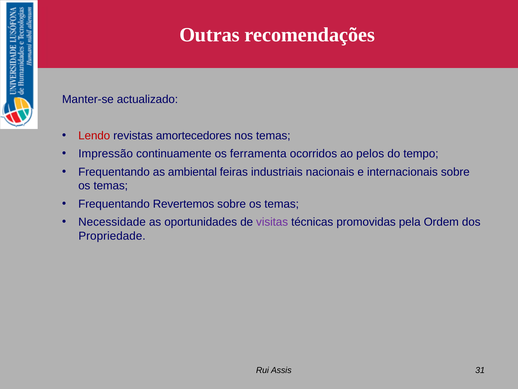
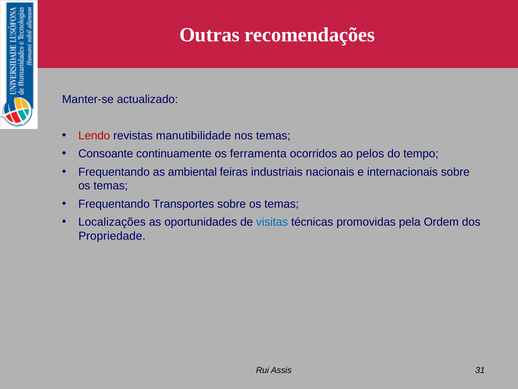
amortecedores: amortecedores -> manutibilidade (194, 135)
Impressão: Impressão -> Consoante (106, 154)
Revertemos: Revertemos -> Transportes (184, 204)
Necessidade: Necessidade -> Localizações (112, 222)
visitas colour: purple -> blue (272, 222)
